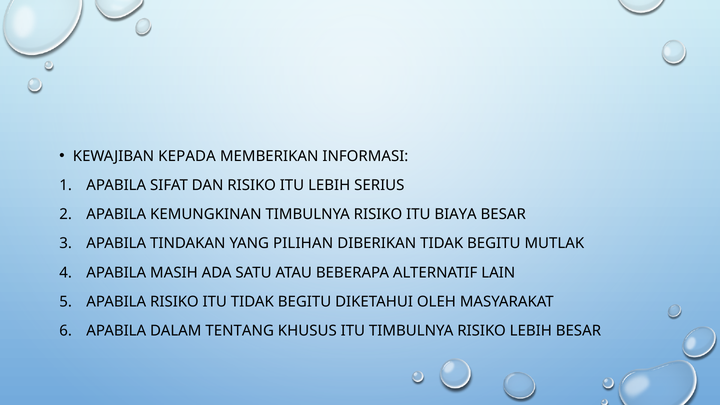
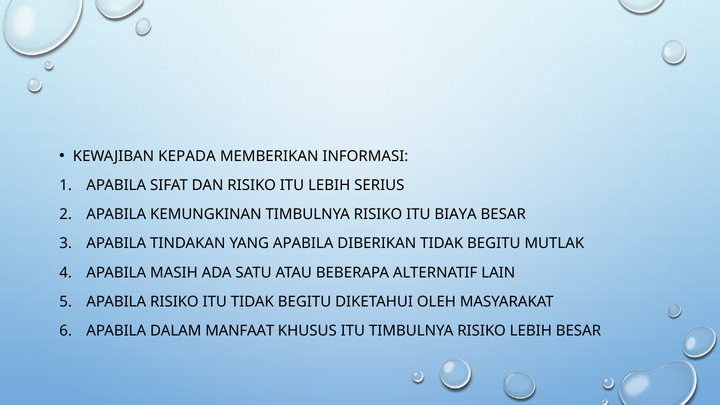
YANG PILIHAN: PILIHAN -> APABILA (303, 243)
TENTANG: TENTANG -> MANFAAT (240, 331)
